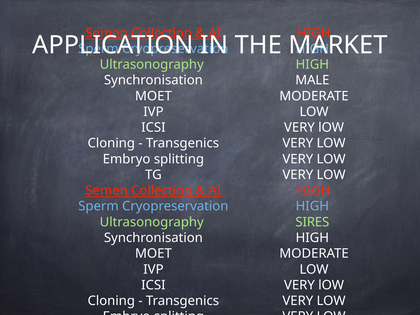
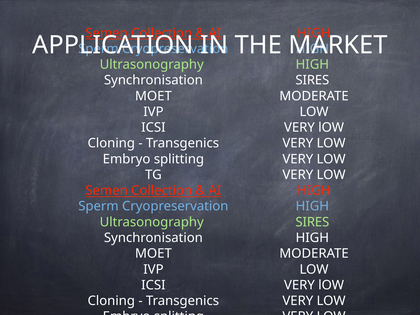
MALE: MALE -> SIRES (312, 80)
